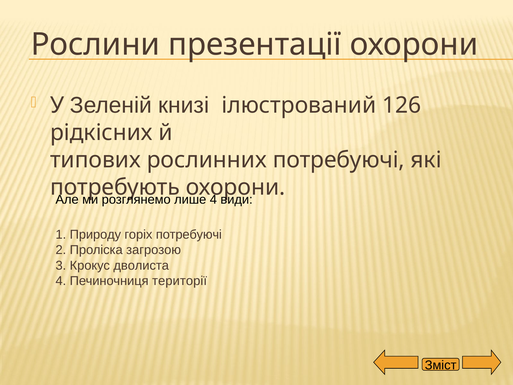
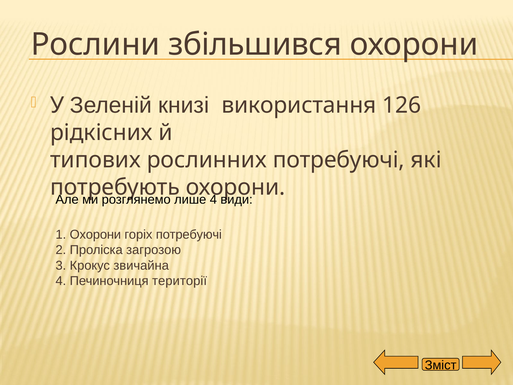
презентації: презентації -> збільшився (255, 44)
ілюстрований: ілюстрований -> використання (299, 105)
1 Природу: Природу -> Охорони (95, 235)
дволиста: дволиста -> звичайна (141, 265)
